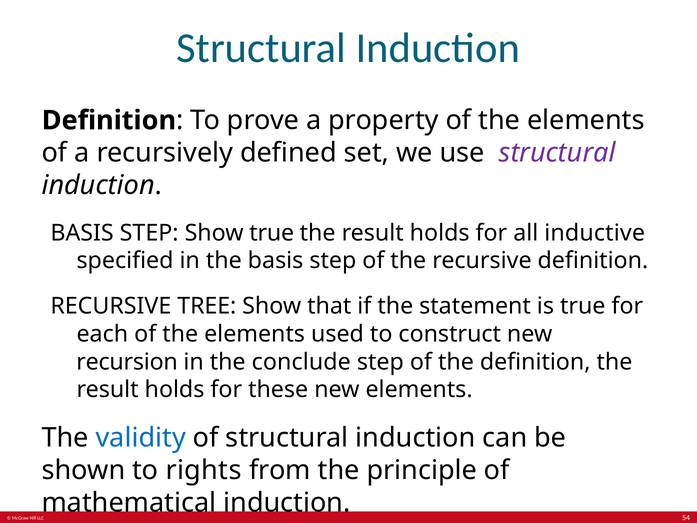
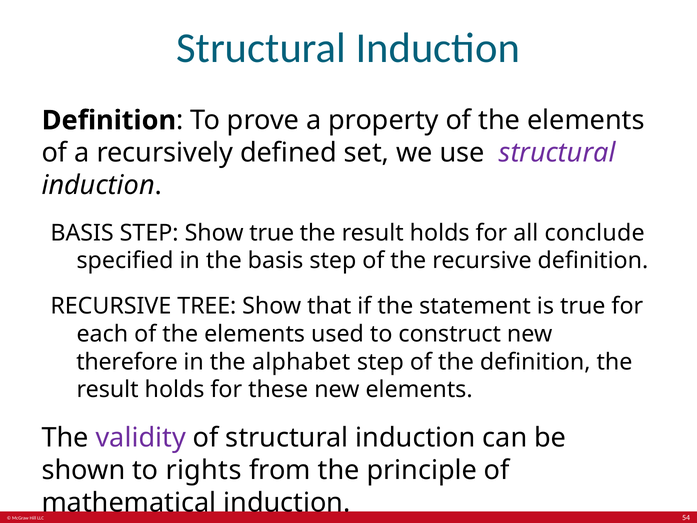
inductive: inductive -> conclude (595, 233)
recursion: recursion -> therefore (127, 362)
conclude: conclude -> alphabet (301, 362)
validity colour: blue -> purple (141, 438)
